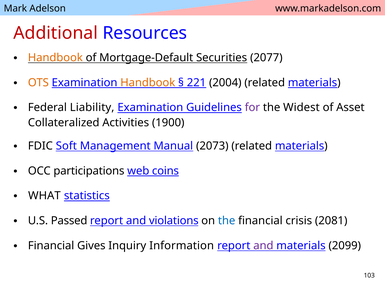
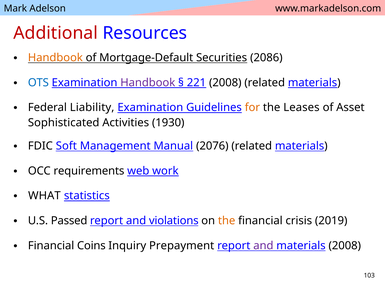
2077: 2077 -> 2086 (266, 58)
OTS colour: orange -> blue (38, 82)
Handbook colour: orange -> purple (148, 82)
221 2004: 2004 -> 2008 (225, 82)
for colour: purple -> orange (252, 107)
Widest: Widest -> Leases (301, 107)
Collateralized: Collateralized -> Sophisticated (64, 123)
1900: 1900 -> 1930 (168, 123)
2073: 2073 -> 2076 (212, 146)
participations: participations -> requirements (89, 171)
coins: coins -> work (165, 171)
the colour: blue -> orange (227, 220)
2081: 2081 -> 2019 (331, 220)
Gives: Gives -> Coins (91, 245)
Information: Information -> Prepayment (182, 245)
materials 2099: 2099 -> 2008 (345, 245)
